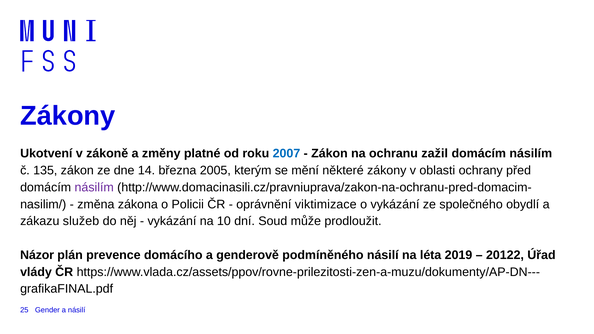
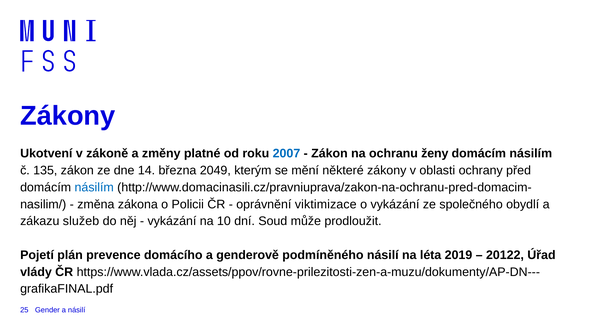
zažil: zažil -> ženy (435, 154)
2005: 2005 -> 2049 (215, 171)
násilím colour: purple -> blue (94, 187)
Názor: Názor -> Pojetí (37, 255)
